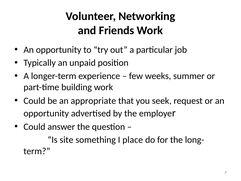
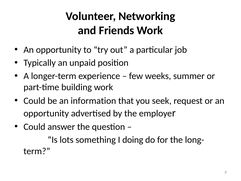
appropriate: appropriate -> information (93, 101)
site: site -> lots (67, 140)
place: place -> doing (133, 140)
